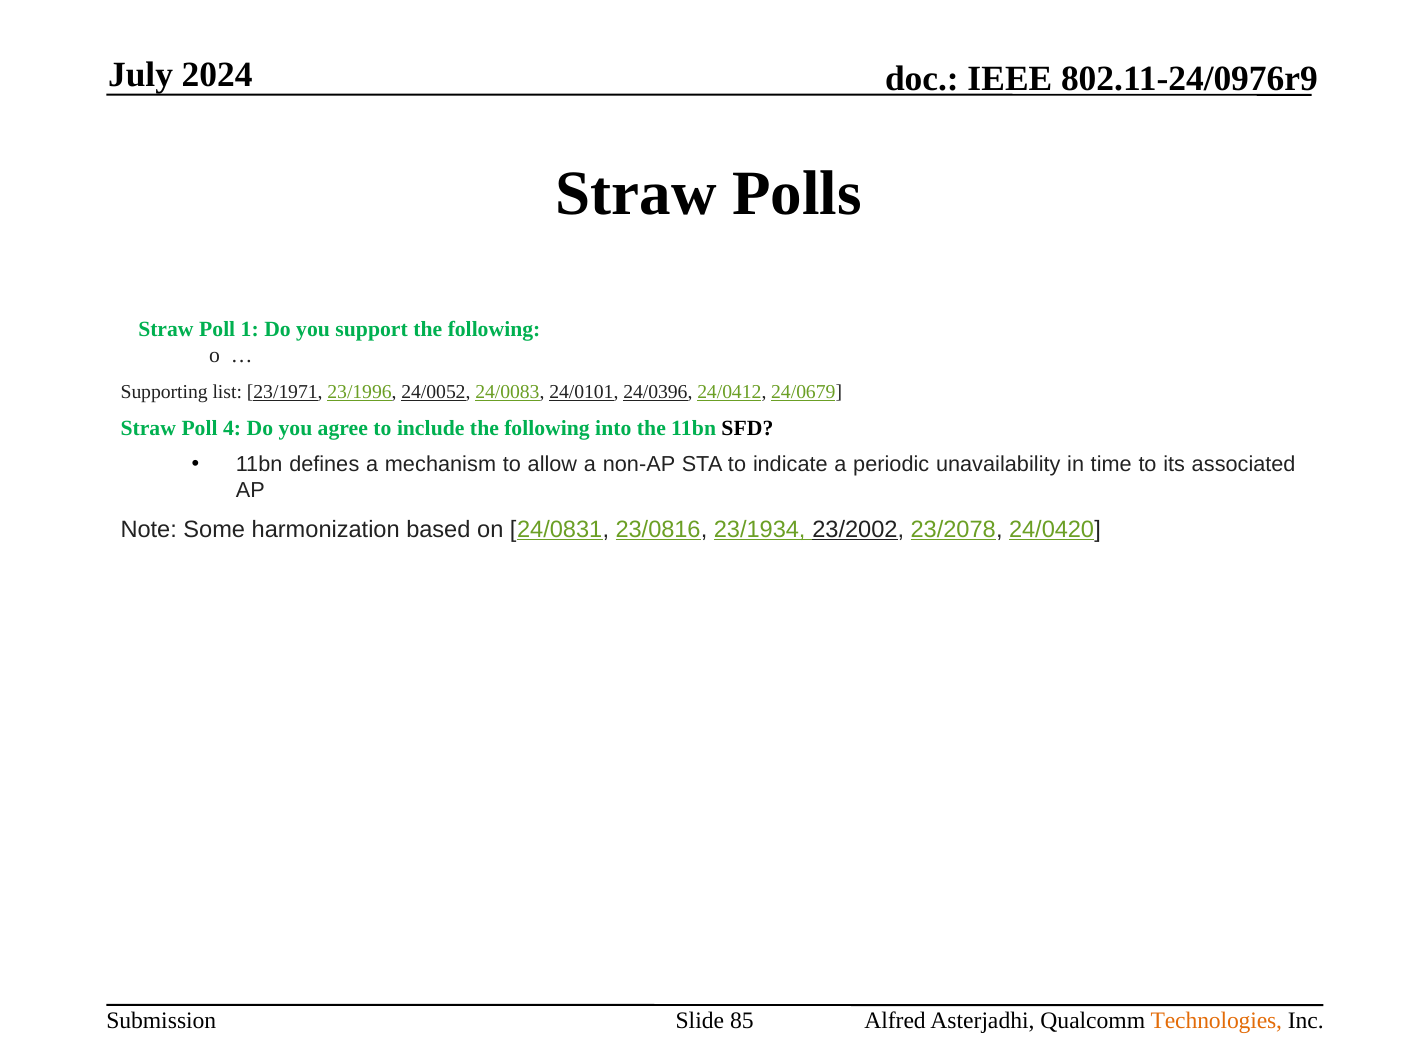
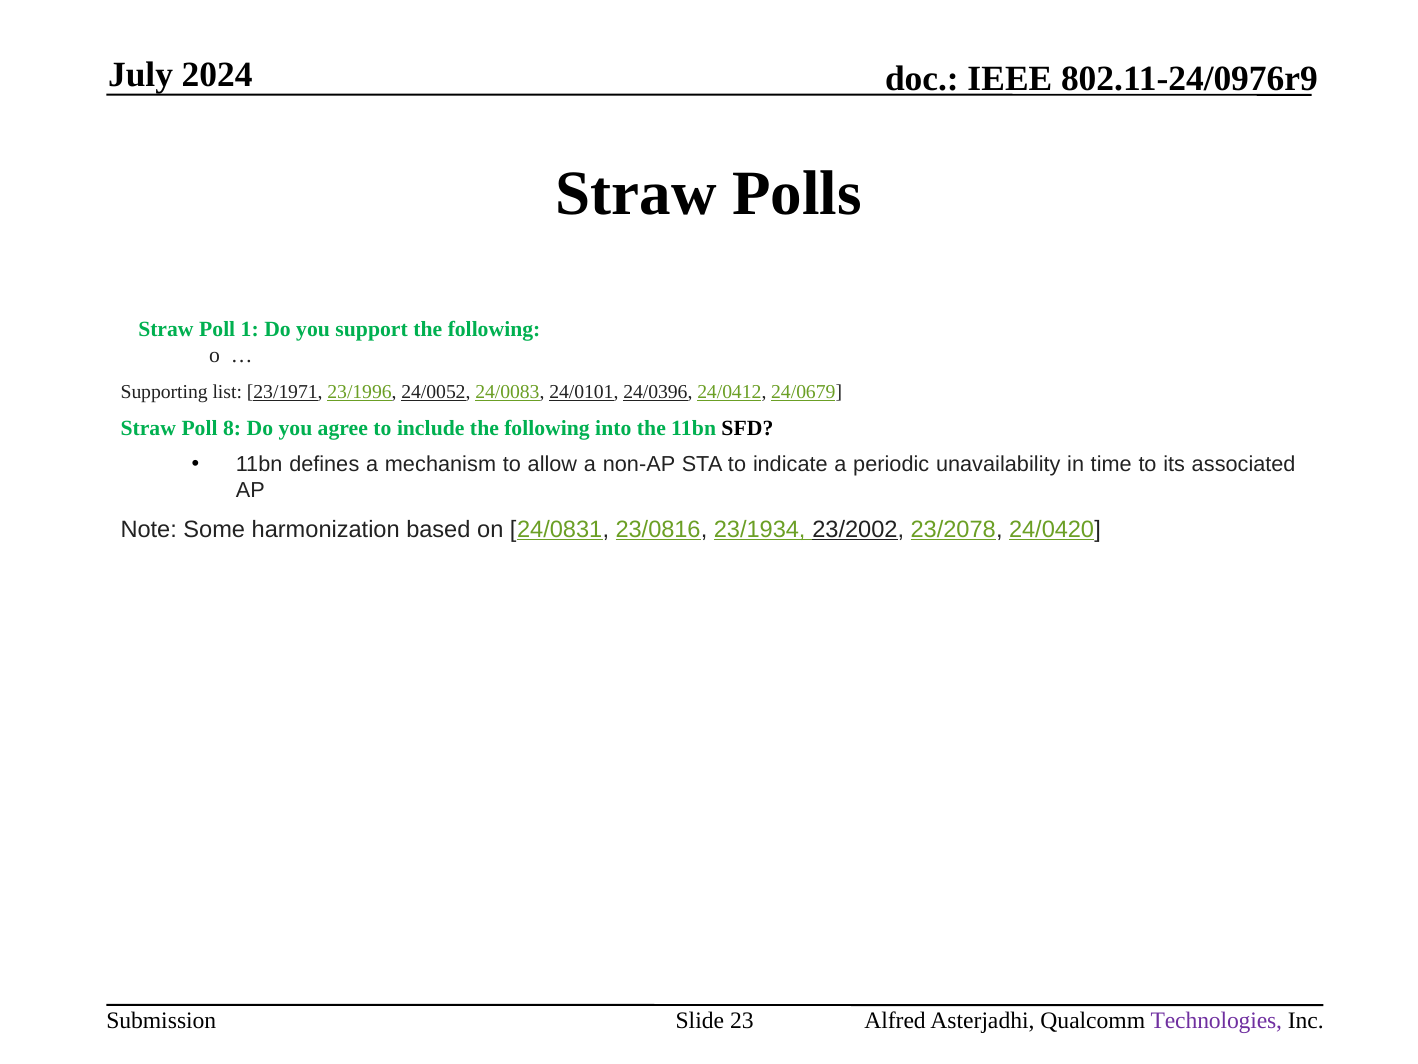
4: 4 -> 8 (232, 428)
85: 85 -> 23 (742, 1020)
Technologies colour: orange -> purple (1216, 1020)
